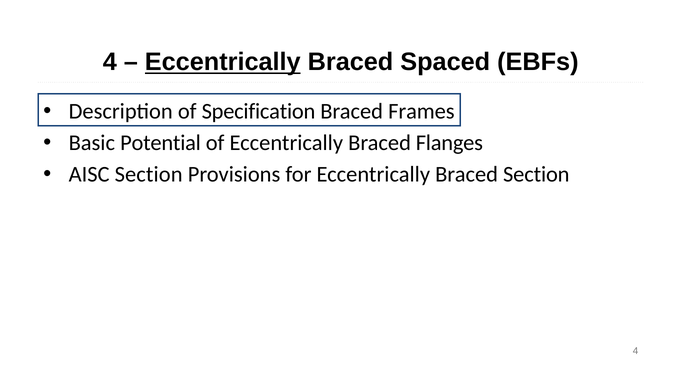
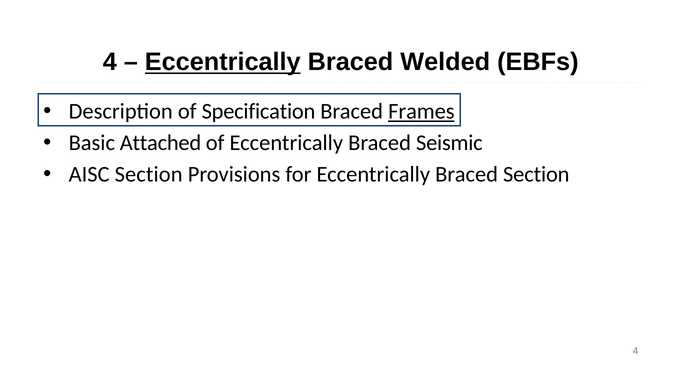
Spaced: Spaced -> Welded (445, 62)
Frames underline: none -> present (421, 112)
Potential: Potential -> Attached (161, 143)
Flanges: Flanges -> Seismic (449, 143)
